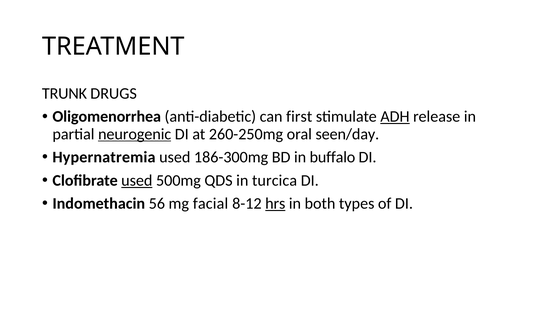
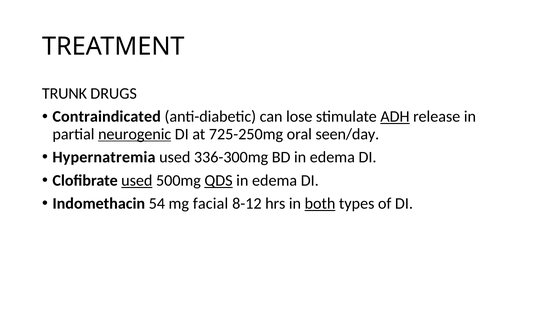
Oligomenorrhea: Oligomenorrhea -> Contraindicated (107, 116)
first: first -> lose (299, 116)
260-250mg: 260-250mg -> 725-250mg (246, 134)
186-300mg: 186-300mg -> 336-300mg (231, 157)
BD in buffalo: buffalo -> edema (332, 157)
QDS underline: none -> present (219, 180)
turcica: turcica -> edema (275, 180)
56: 56 -> 54 (157, 203)
hrs underline: present -> none (275, 203)
both underline: none -> present (320, 203)
